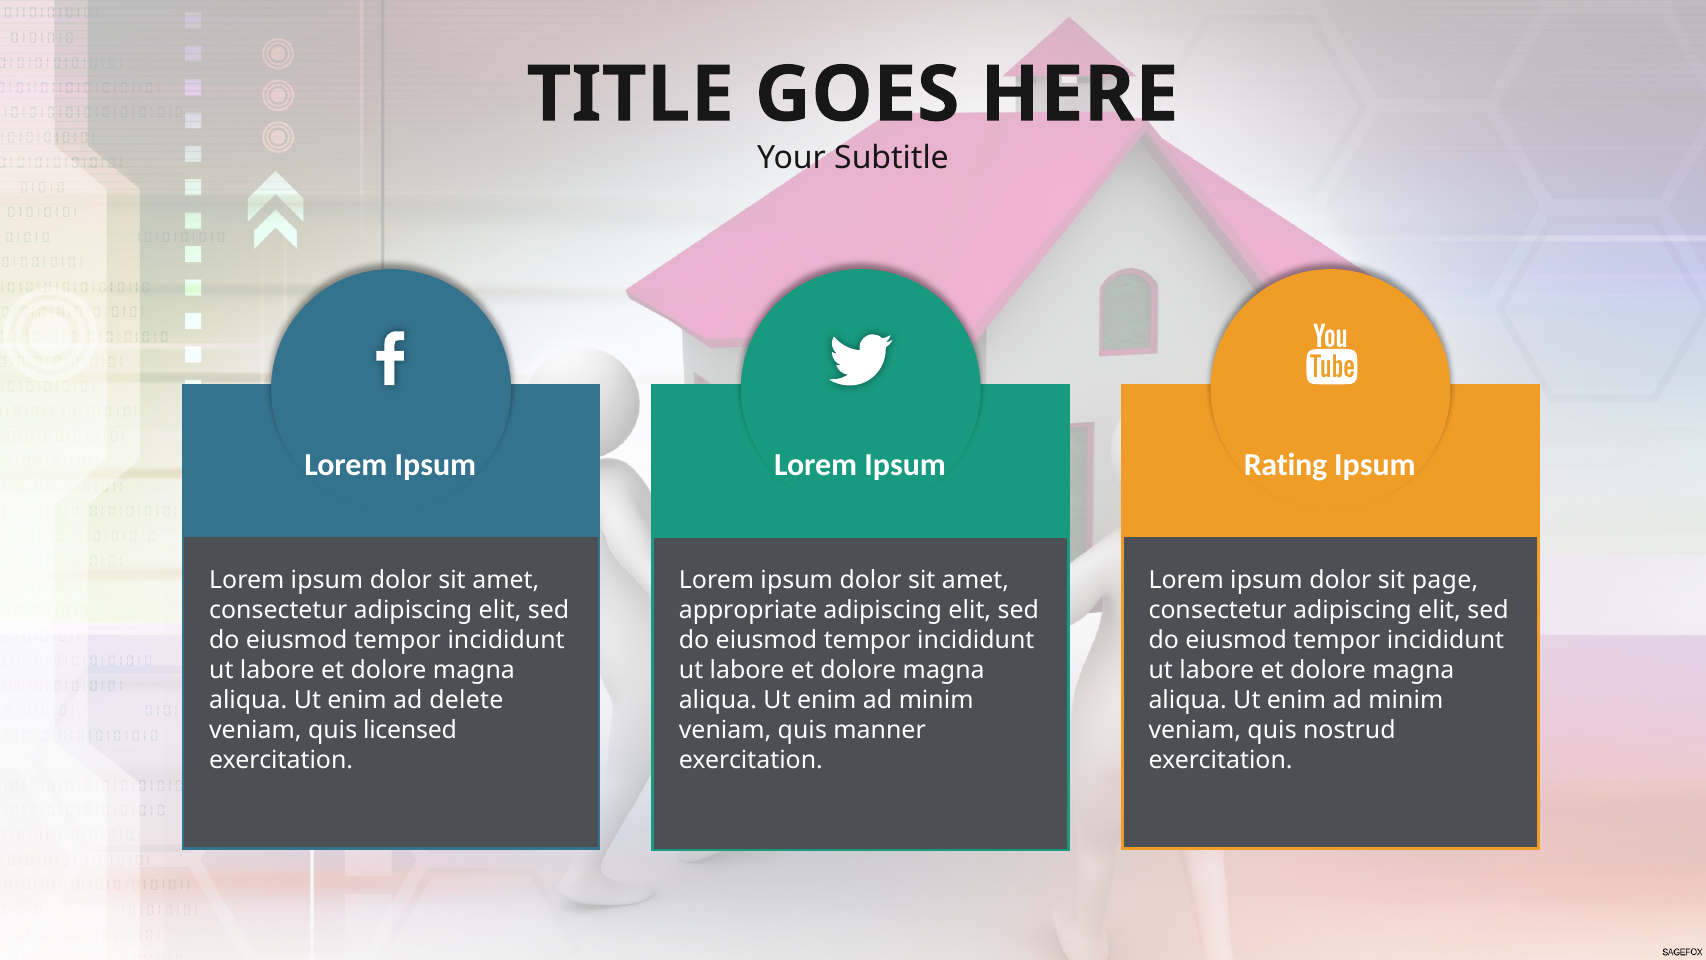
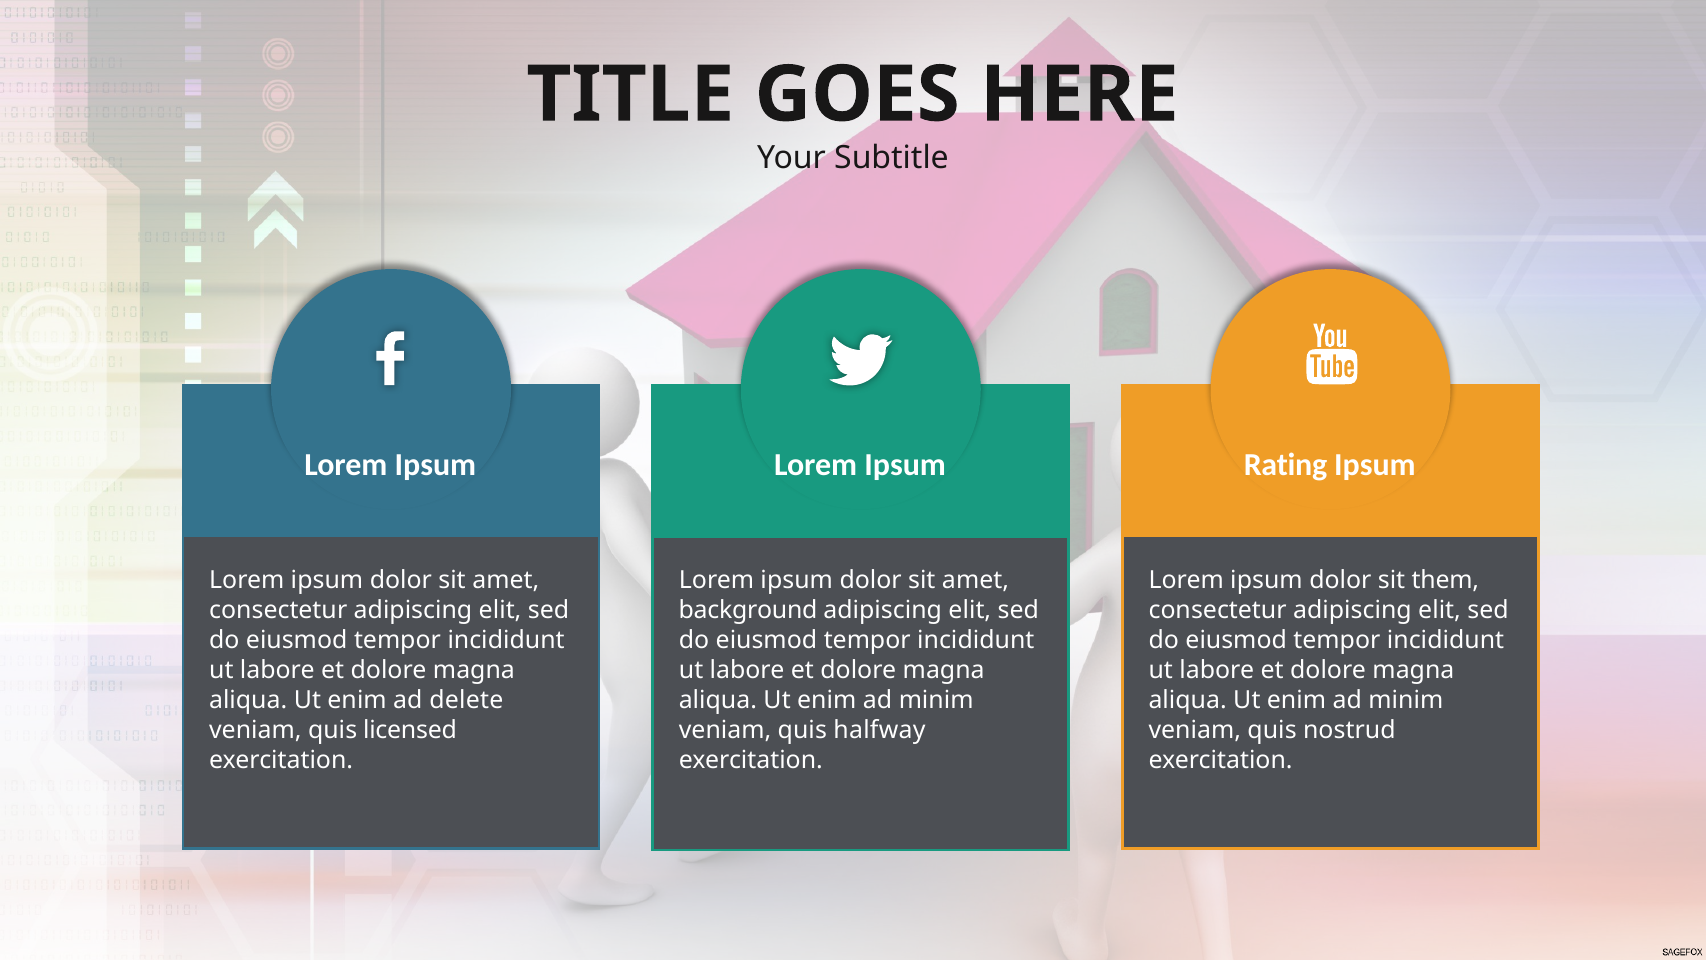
page: page -> them (1445, 581)
appropriate: appropriate -> background (748, 610)
manner: manner -> halfway (879, 730)
